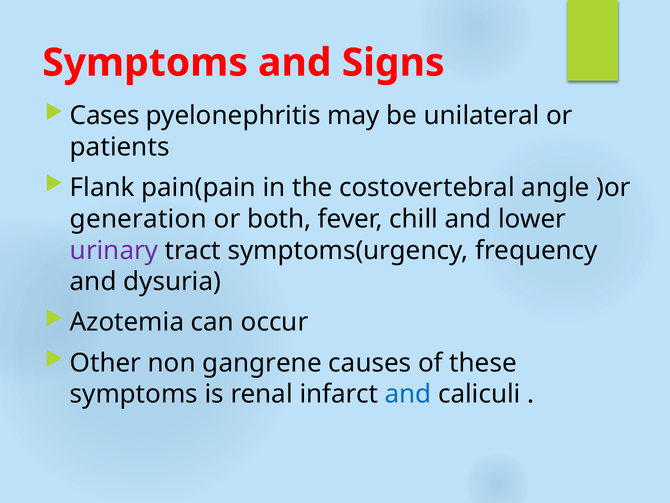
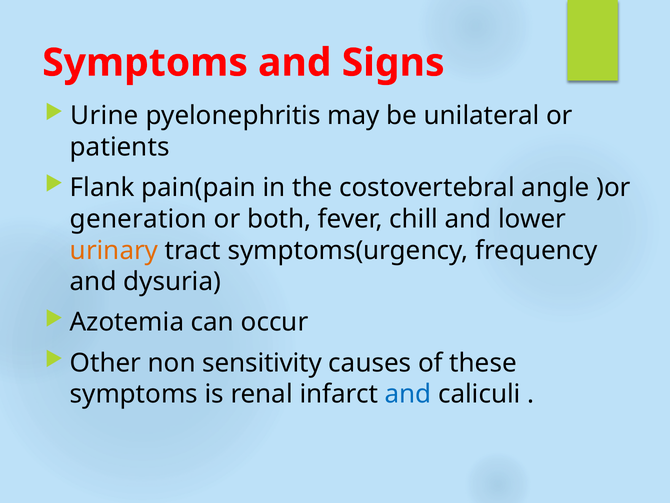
Cases: Cases -> Urine (104, 116)
urinary colour: purple -> orange (114, 250)
gangrene: gangrene -> sensitivity (262, 363)
